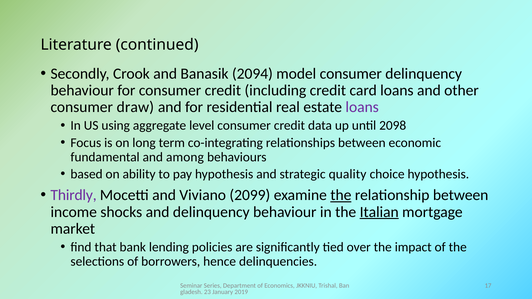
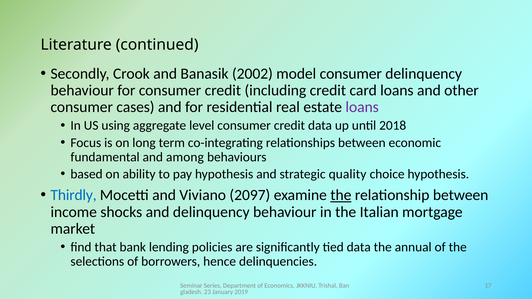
2094: 2094 -> 2002 (252, 74)
draw: draw -> cases (135, 107)
2098: 2098 -> 2018 (393, 126)
Thirdly colour: purple -> blue (74, 195)
2099: 2099 -> 2097 (250, 195)
Italian underline: present -> none (379, 212)
tied over: over -> data (359, 247)
impact: impact -> annual (413, 247)
